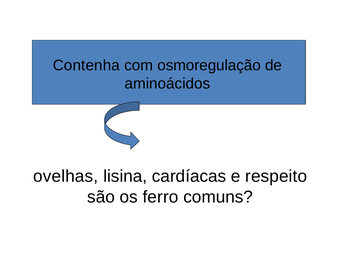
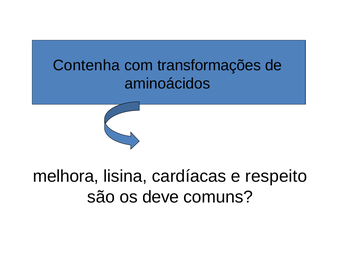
osmoregulação: osmoregulação -> transformações (209, 65)
ovelhas: ovelhas -> melhora (66, 177)
ferro: ferro -> deve (161, 197)
